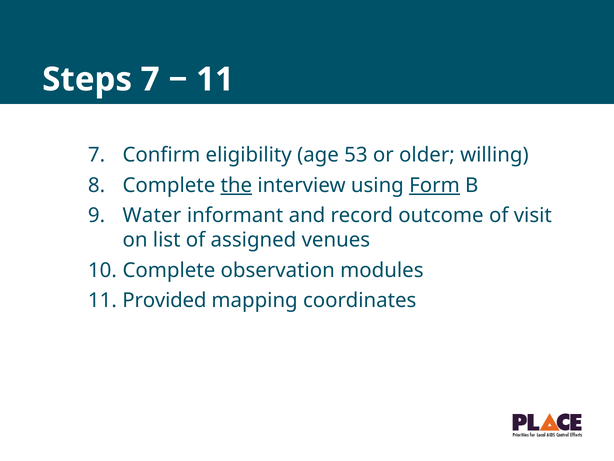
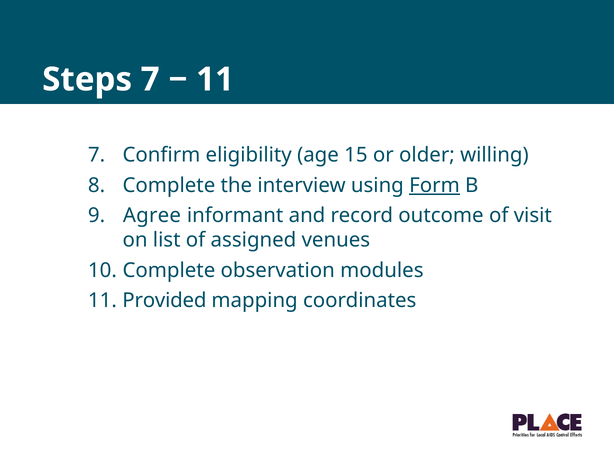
53: 53 -> 15 (356, 155)
the underline: present -> none (236, 185)
Water: Water -> Agree (152, 215)
